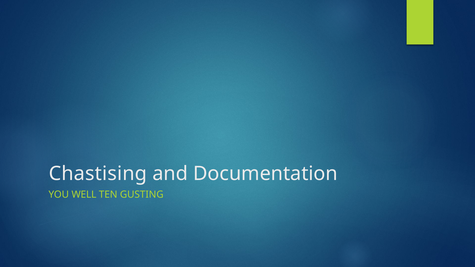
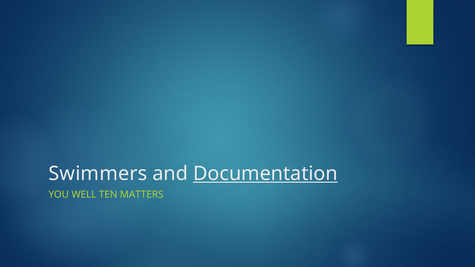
Chastising: Chastising -> Swimmers (98, 174)
Documentation underline: none -> present (265, 174)
GUSTING: GUSTING -> MATTERS (142, 195)
